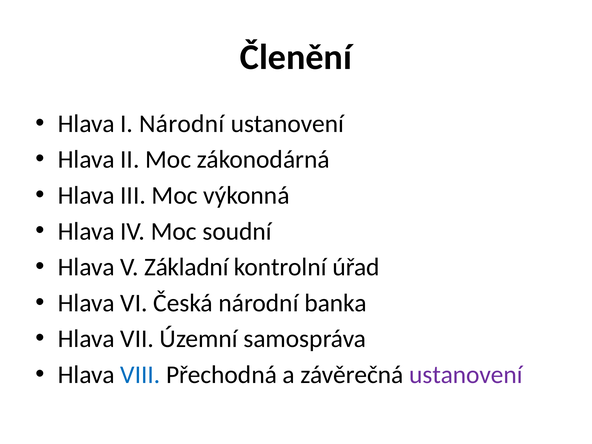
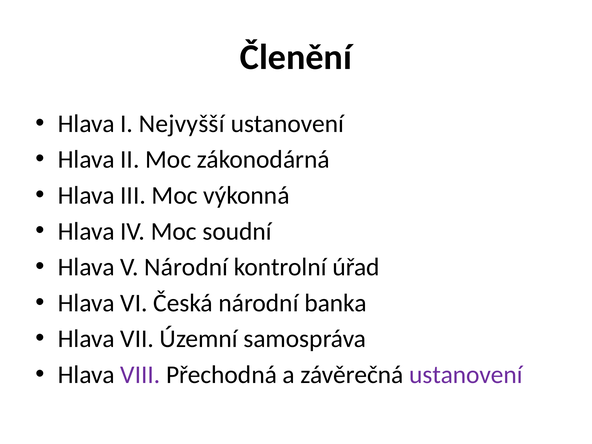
I Národní: Národní -> Nejvyšší (182, 124)
V Základní: Základní -> Národní (186, 267)
VIII colour: blue -> purple (140, 375)
